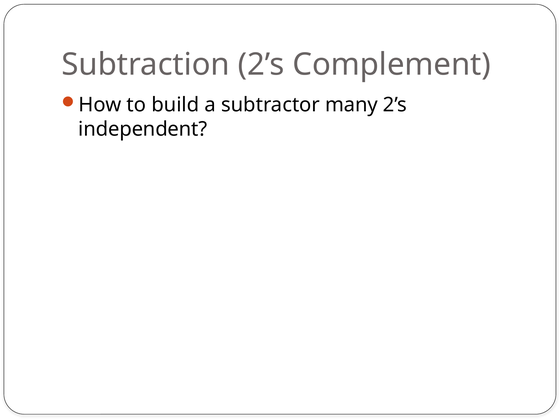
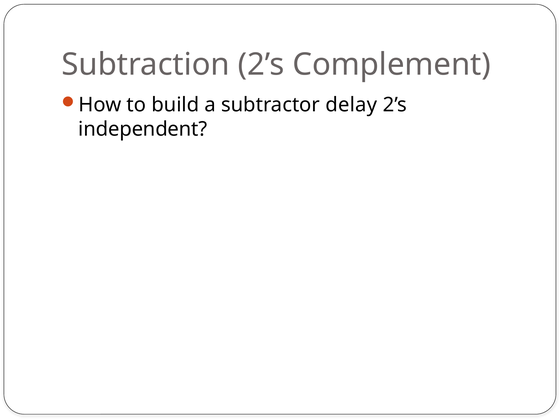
many: many -> delay (351, 105)
